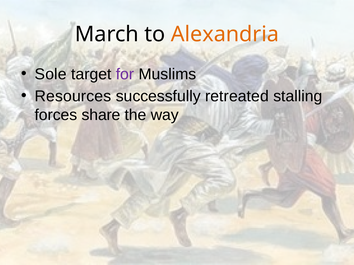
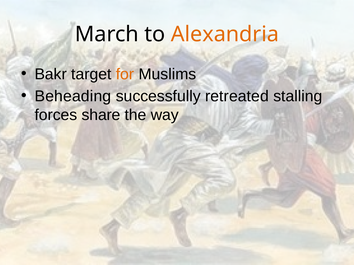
Sole: Sole -> Bakr (51, 74)
for colour: purple -> orange (125, 74)
Resources: Resources -> Beheading (73, 96)
